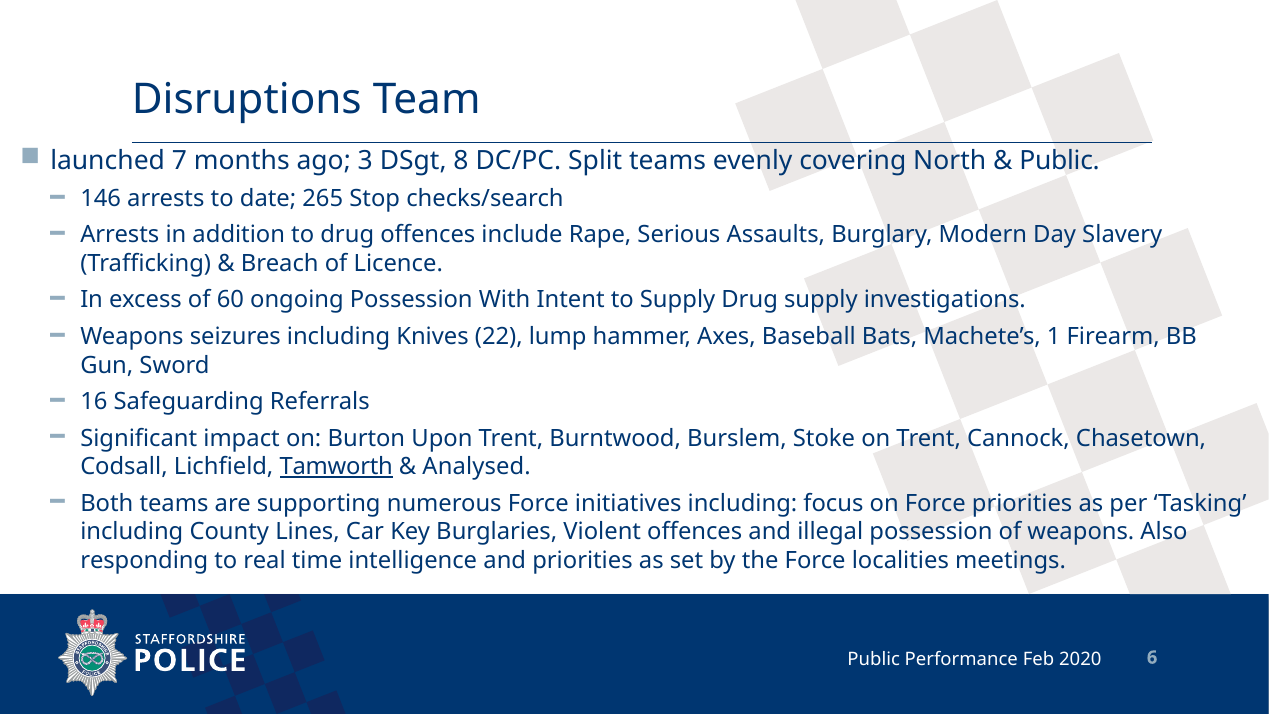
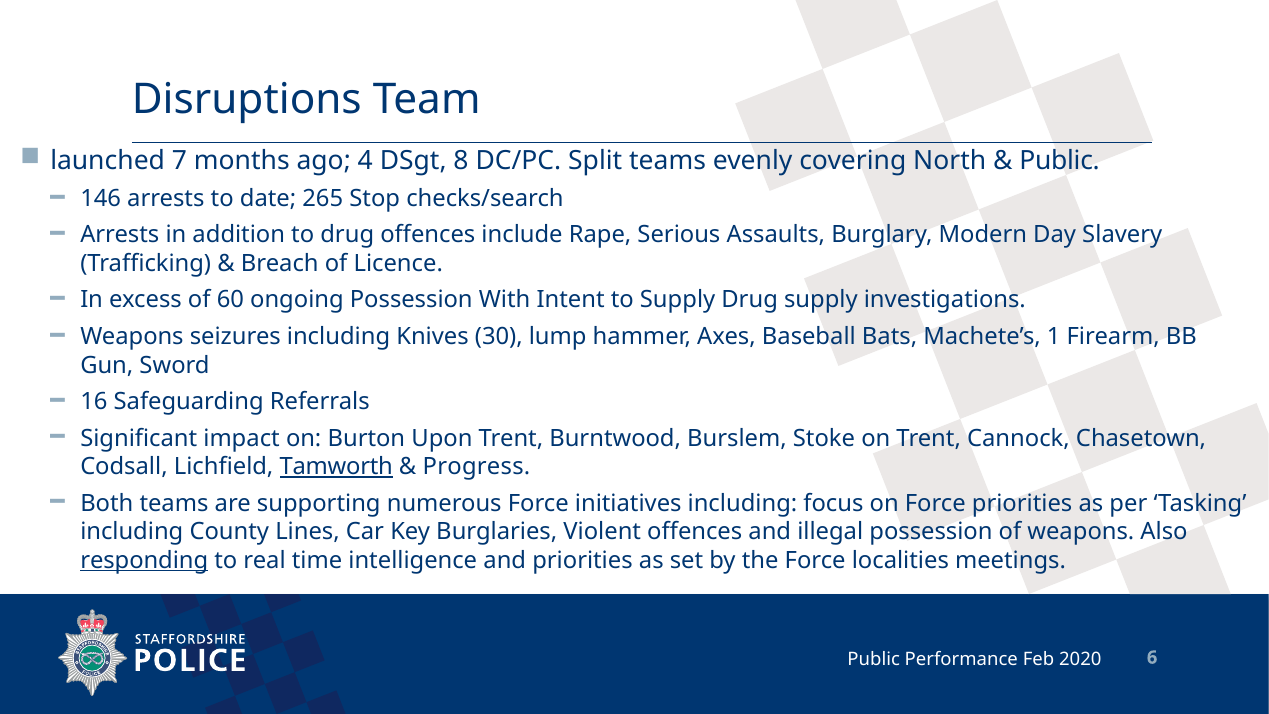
3: 3 -> 4 (365, 161)
22: 22 -> 30 (499, 337)
Analysed: Analysed -> Progress (477, 467)
responding underline: none -> present (144, 560)
